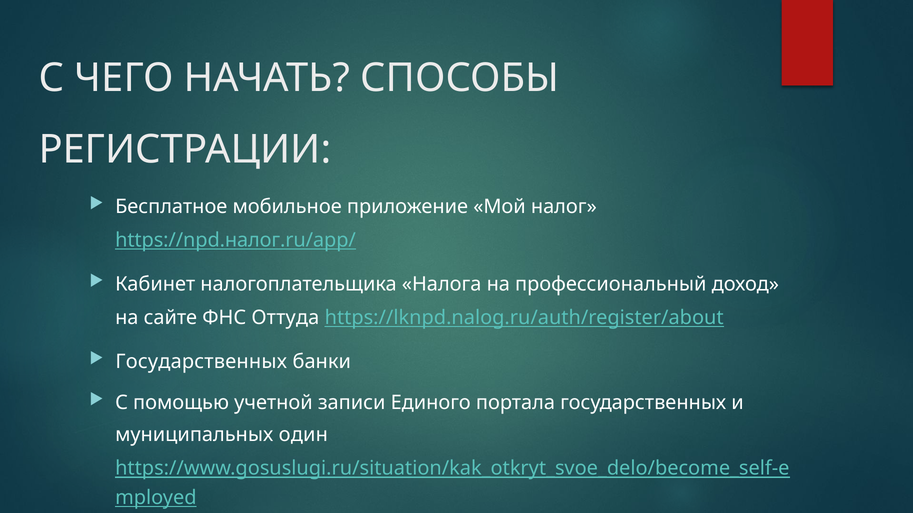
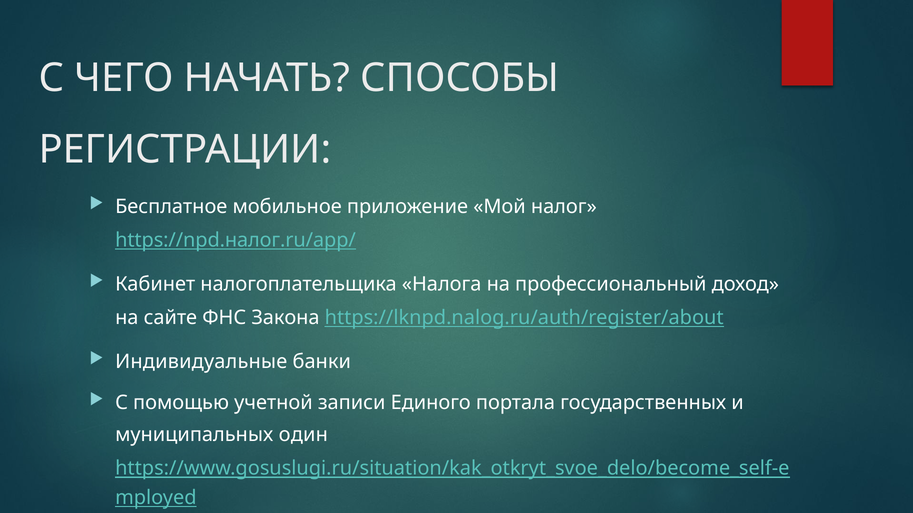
Оттуда: Оттуда -> Закона (285, 318)
Государственных: Государственных -> Индивидуальные (201, 362)
